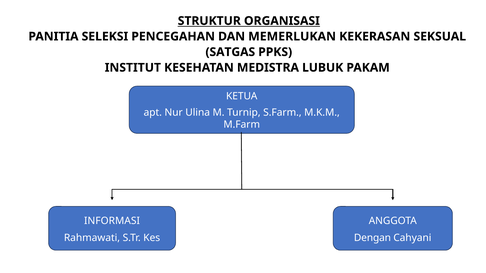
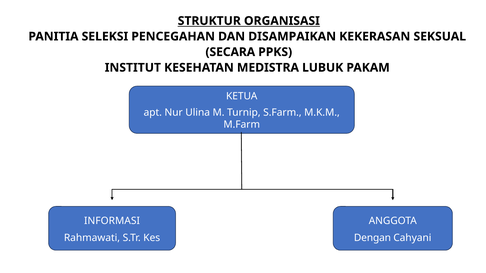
MEMERLUKAN: MEMERLUKAN -> DISAMPAIKAN (292, 36)
SATGAS: SATGAS -> SECARA (230, 52)
